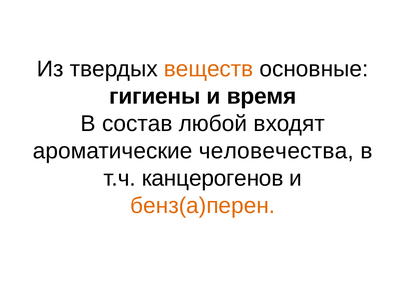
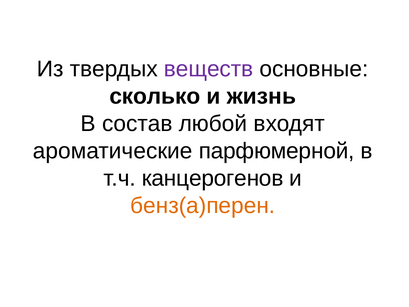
веществ colour: orange -> purple (209, 69)
гигиены: гигиены -> сколько (155, 96)
время: время -> жизнь (261, 96)
человечества: человечества -> парфюмерной (277, 151)
